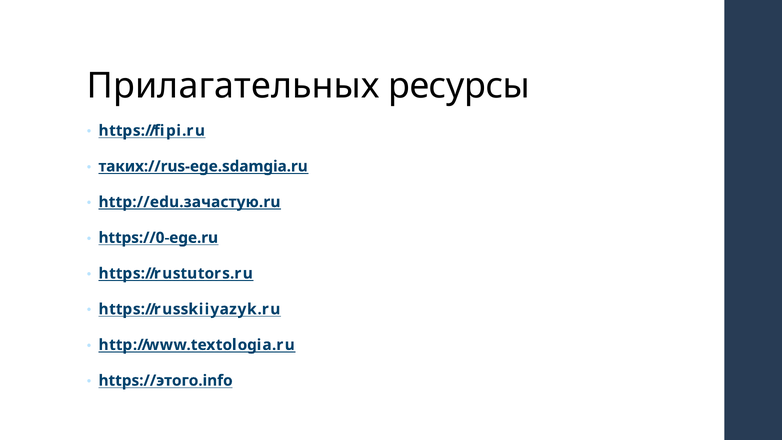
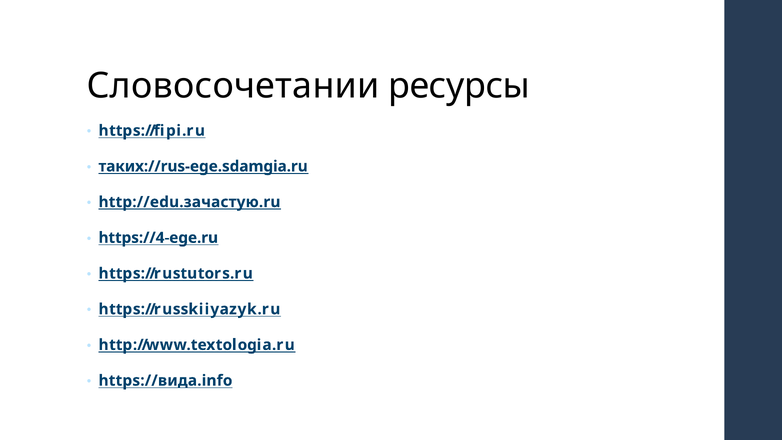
Прилагательных: Прилагательных -> Словосочетании (233, 86)
https://0-ege.ru: https://0-ege.ru -> https://4-ege.ru (158, 238)
https://этого.info: https://этого.info -> https://вида.info (166, 380)
